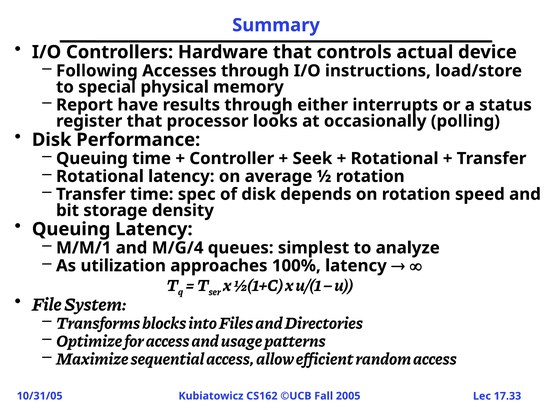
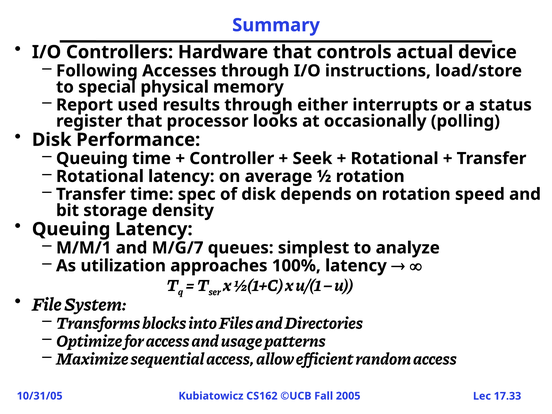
have: have -> used (138, 105)
M/G/4: M/G/4 -> M/G/7 (178, 248)
